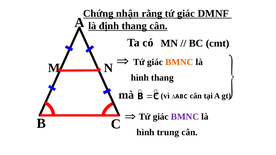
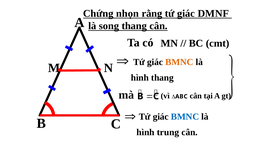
nhận: nhận -> nhọn (127, 14)
định: định -> song (109, 26)
BMNC colour: purple -> blue (185, 117)
